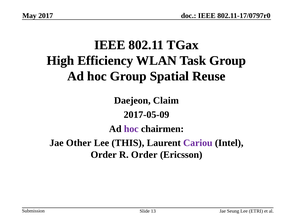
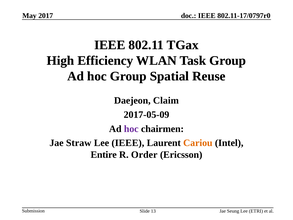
Other: Other -> Straw (79, 143)
Lee THIS: THIS -> IEEE (128, 143)
Cariou colour: purple -> orange (198, 143)
Order: Order -> Entire (104, 155)
